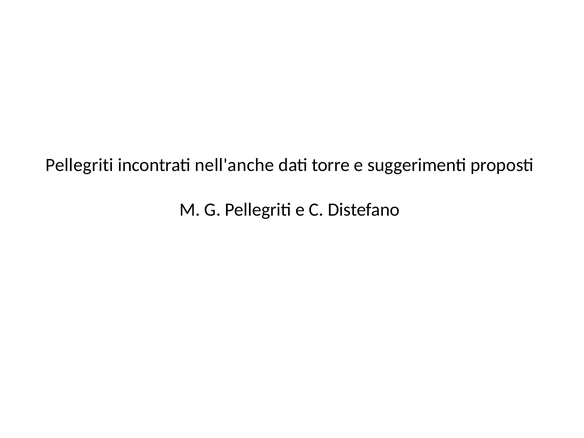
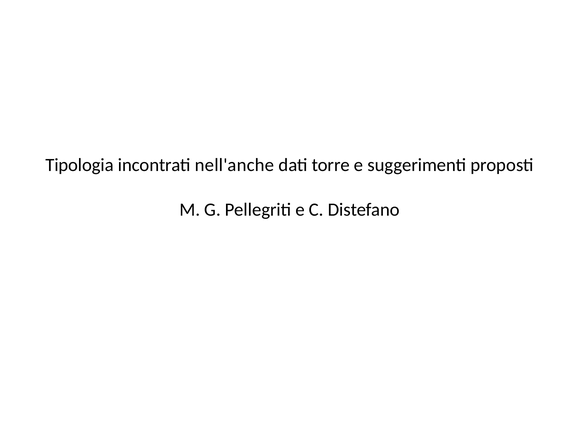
Pellegriti: Pellegriti -> Tipologia (80, 165)
